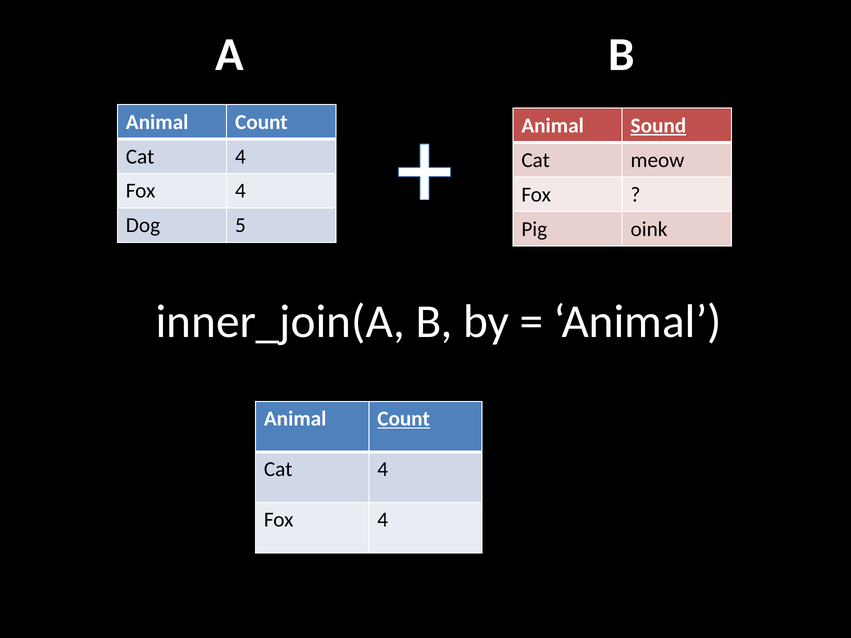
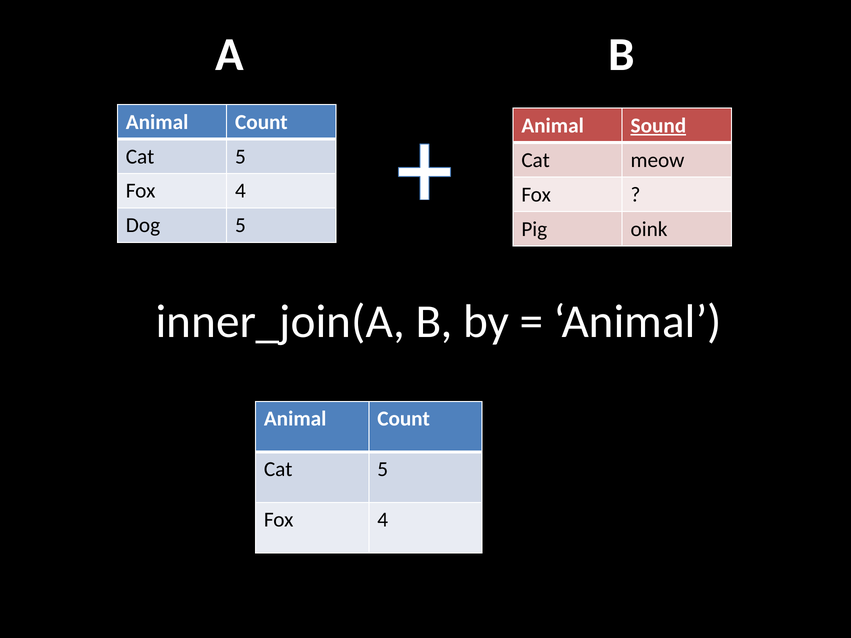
4: 4 -> 5 (240, 157)
Count underline: present -> none (404, 419)
4: 4 -> 5 (383, 470)
